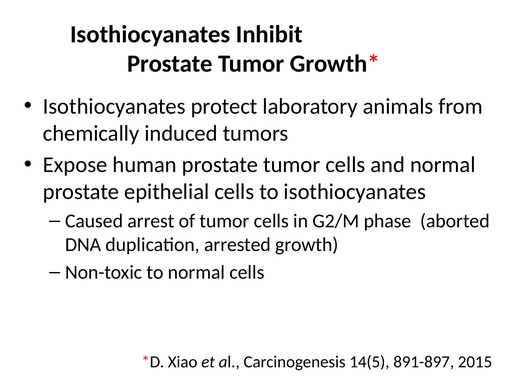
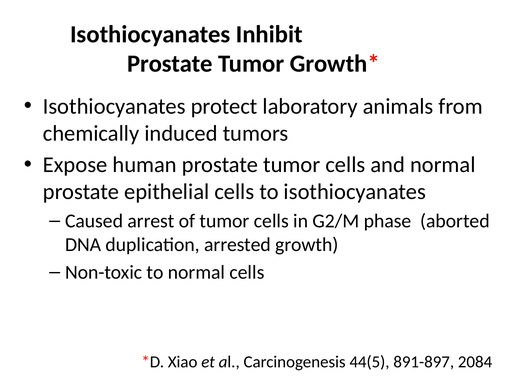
14(5: 14(5 -> 44(5 (369, 362)
2015: 2015 -> 2084 (475, 362)
